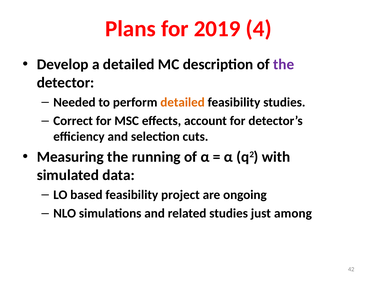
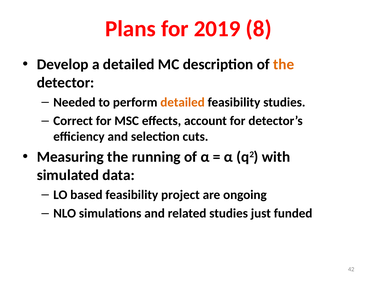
4: 4 -> 8 (259, 29)
the colour: purple -> orange (284, 65)
among: among -> funded (293, 214)
